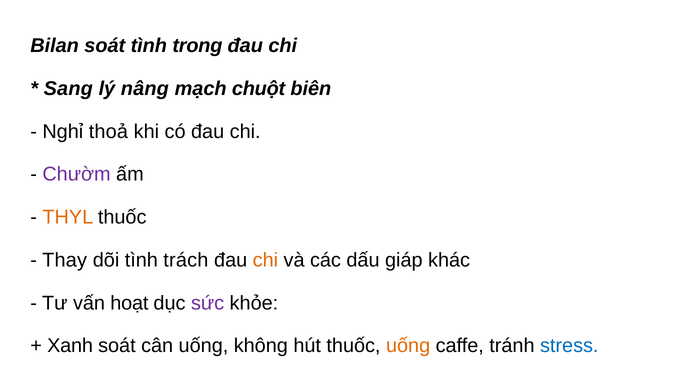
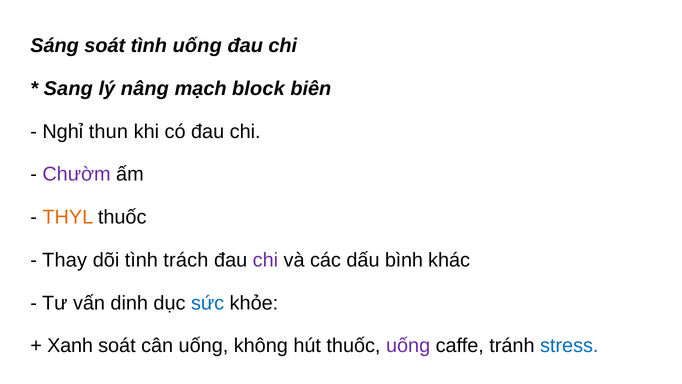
Bilan: Bilan -> Sáng (55, 46)
tình trong: trong -> uống (197, 46)
chuột: chuột -> block (258, 89)
thoả: thoả -> thun (108, 131)
chi colour: orange -> purple (265, 260)
giáp: giáp -> bình (404, 260)
hoạt: hoạt -> dinh (129, 303)
sức colour: purple -> blue (208, 303)
uống colour: orange -> purple (408, 346)
